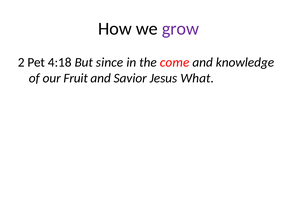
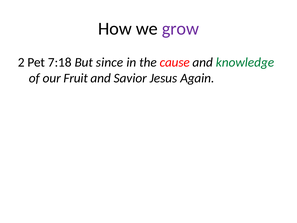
4:18: 4:18 -> 7:18 (60, 62)
come: come -> cause (175, 62)
knowledge colour: black -> green (245, 62)
What: What -> Again (197, 78)
